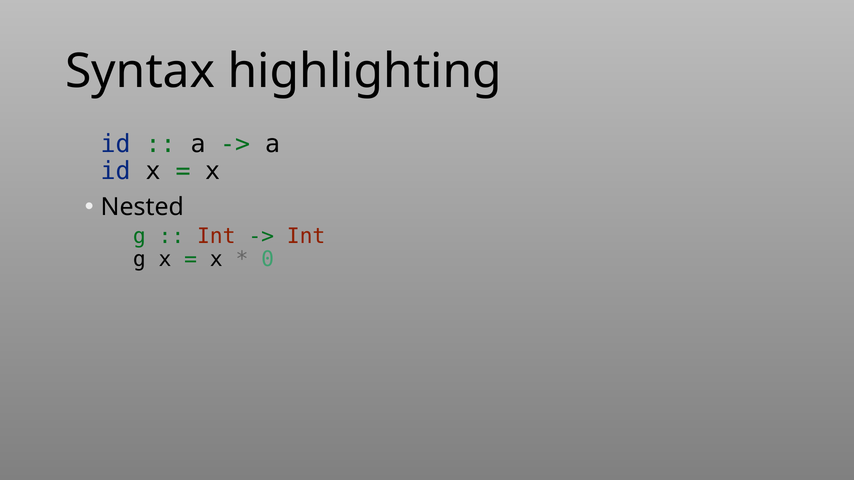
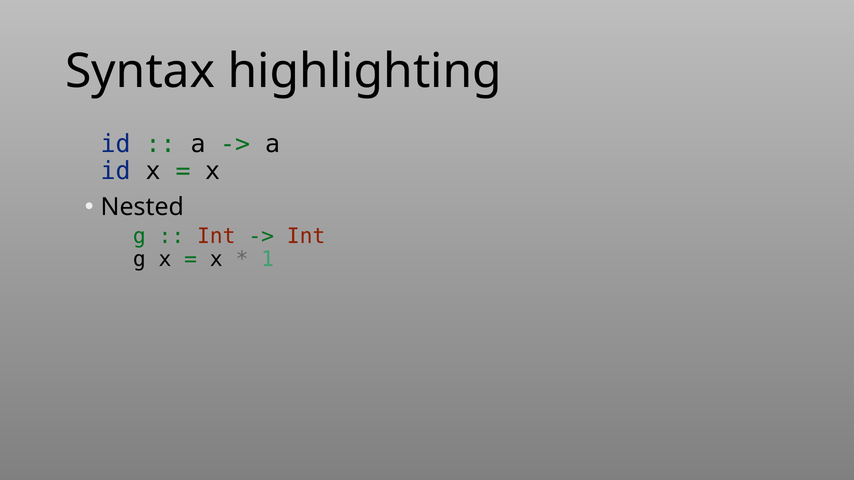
0: 0 -> 1 (268, 260)
